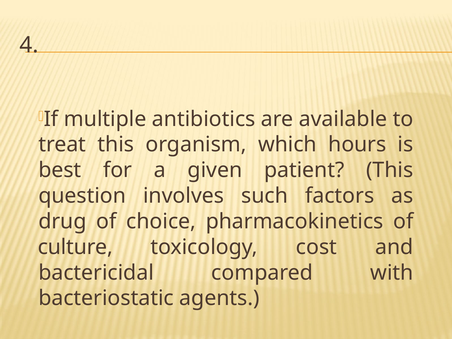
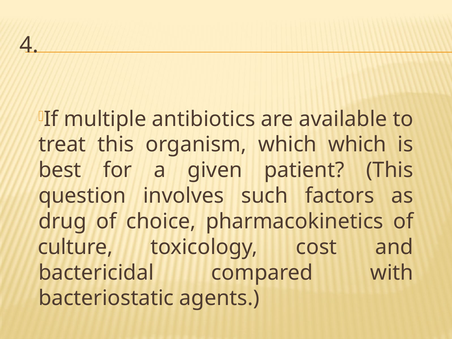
which hours: hours -> which (357, 145)
